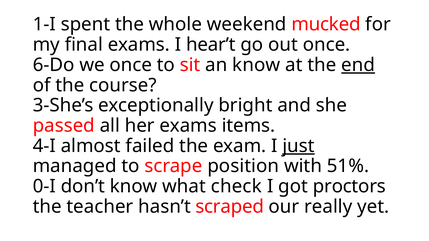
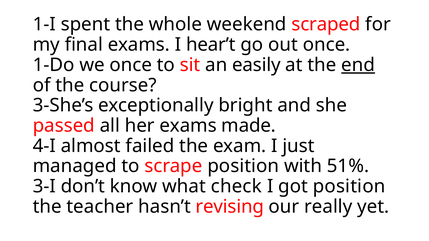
mucked: mucked -> scraped (326, 24)
6-Do: 6-Do -> 1-Do (54, 65)
an know: know -> easily (256, 65)
items: items -> made (249, 126)
just underline: present -> none (299, 146)
0-I: 0-I -> 3-I (44, 187)
got proctors: proctors -> position (349, 187)
scraped: scraped -> revising (230, 207)
